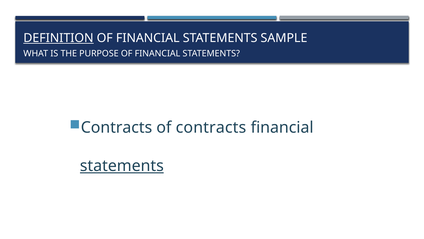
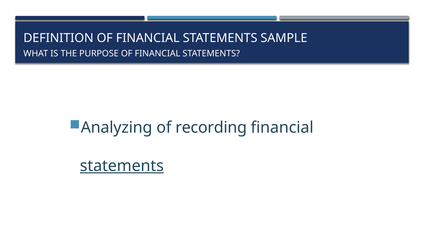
DEFINITION underline: present -> none (58, 38)
Contracts: Contracts -> Analyzing (117, 127)
of contracts: contracts -> recording (211, 127)
